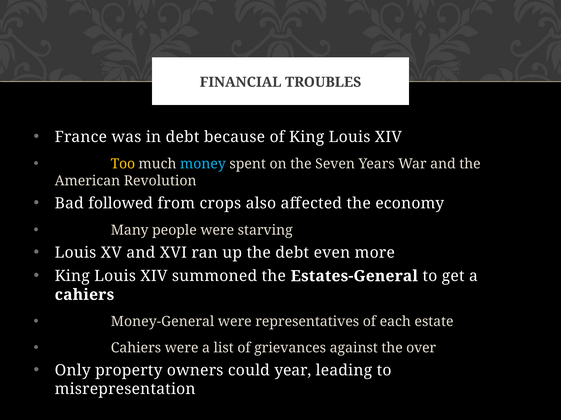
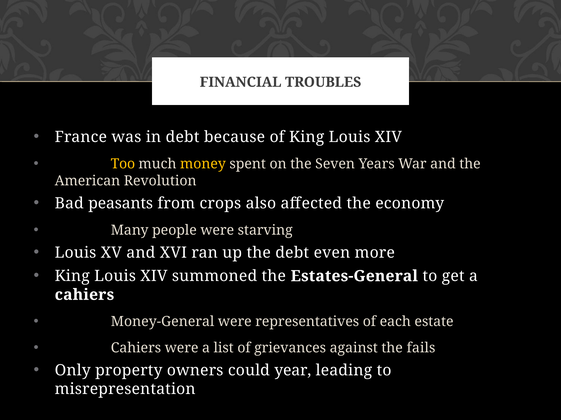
money colour: light blue -> yellow (203, 164)
followed: followed -> peasants (121, 204)
over: over -> fails (421, 348)
